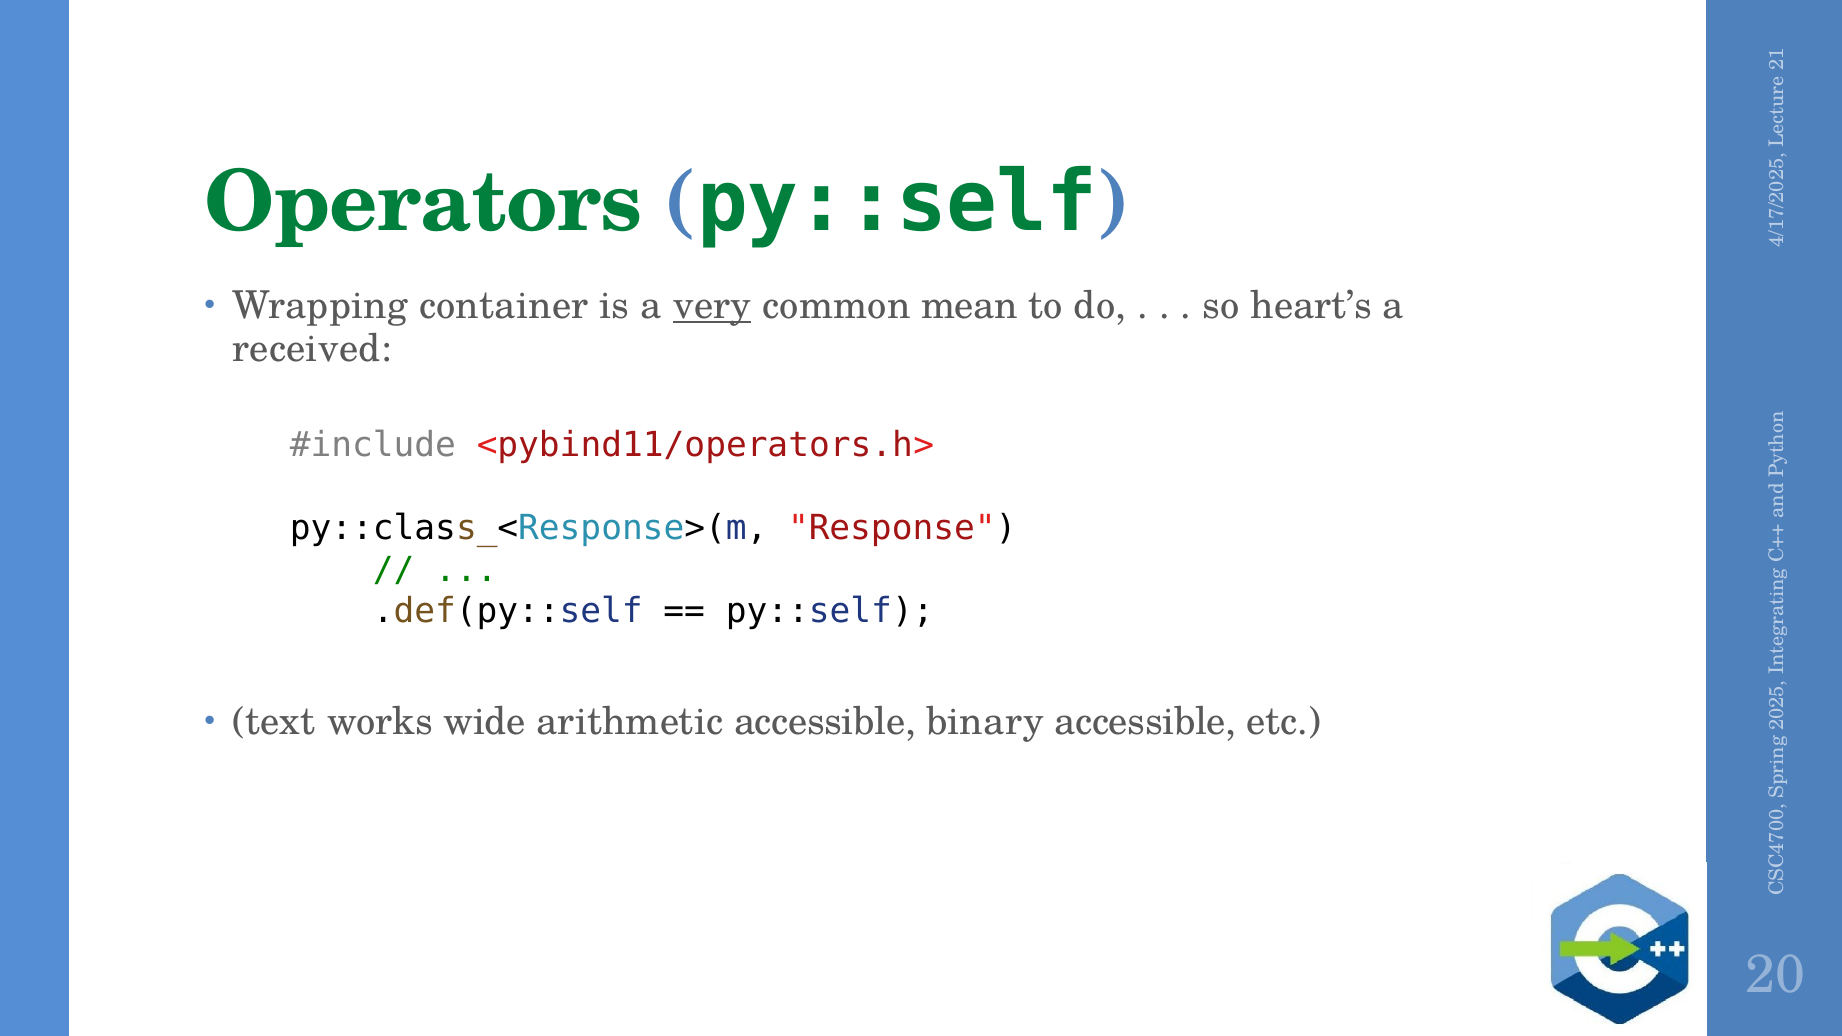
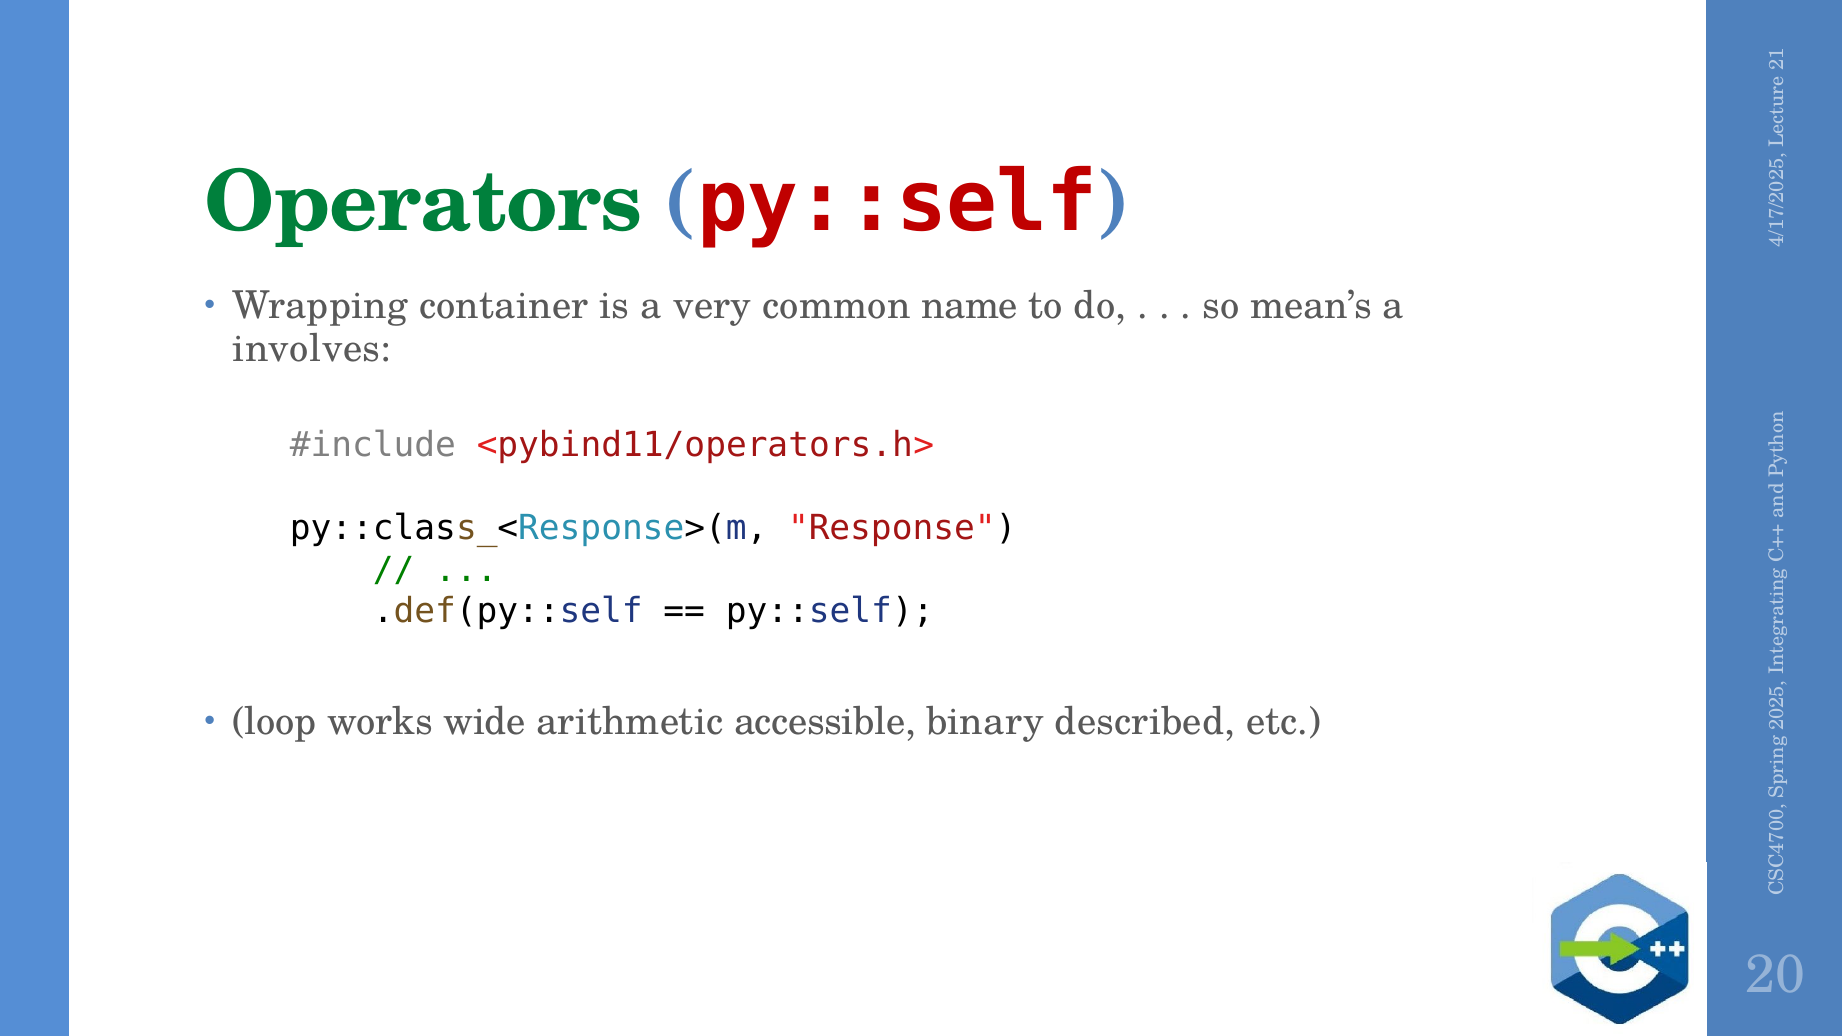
py::self colour: green -> red (897, 202)
very underline: present -> none (712, 306)
mean: mean -> name (970, 306)
heart’s: heart’s -> mean’s (1311, 306)
received: received -> involves (312, 349)
text: text -> loop (274, 722)
binary accessible: accessible -> described (1145, 722)
